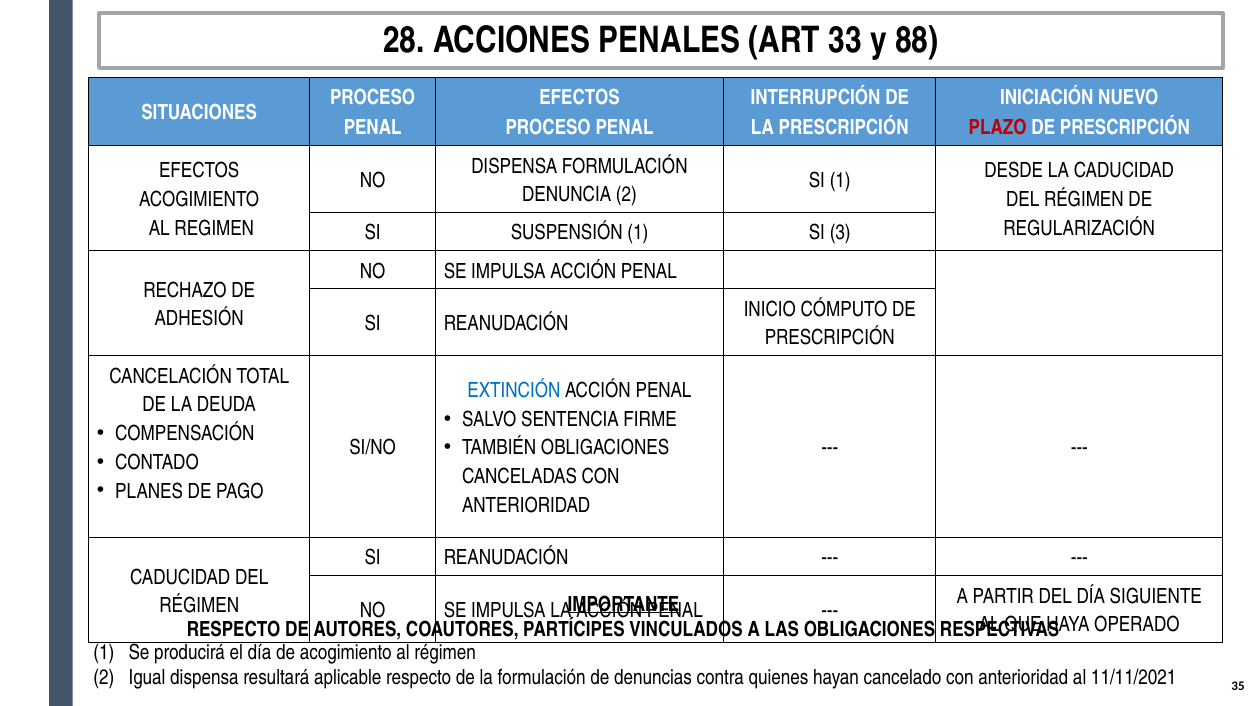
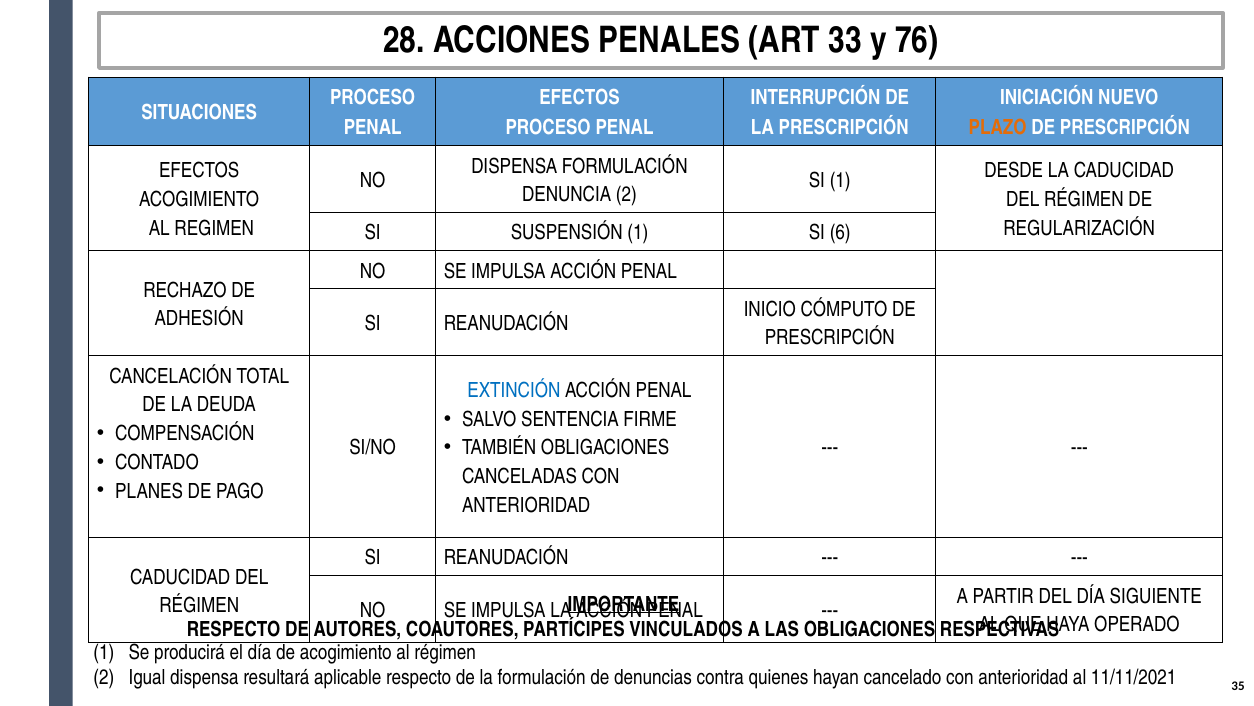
88: 88 -> 76 (917, 40)
PLAZO colour: red -> orange (998, 127)
3: 3 -> 6 (840, 233)
